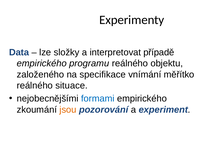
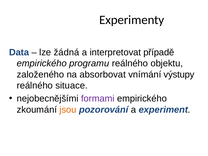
složky: složky -> žádná (67, 52)
specifikace: specifikace -> absorbovat (103, 74)
měřítko: měřítko -> výstupy (179, 74)
formami colour: blue -> purple (98, 99)
